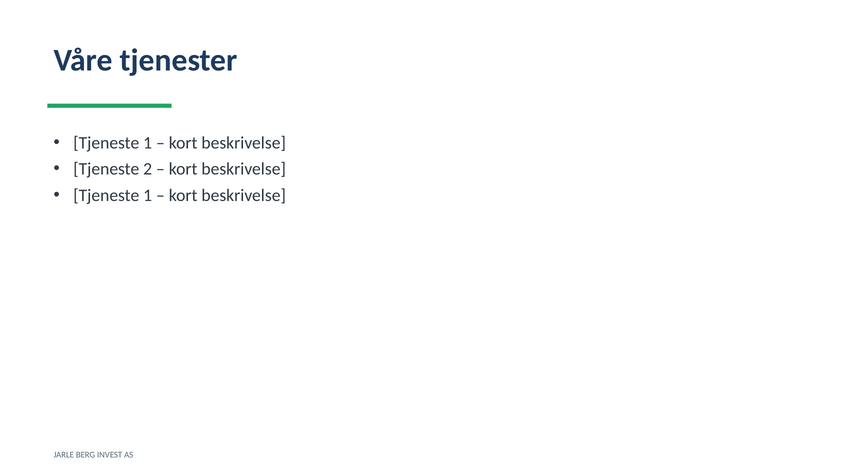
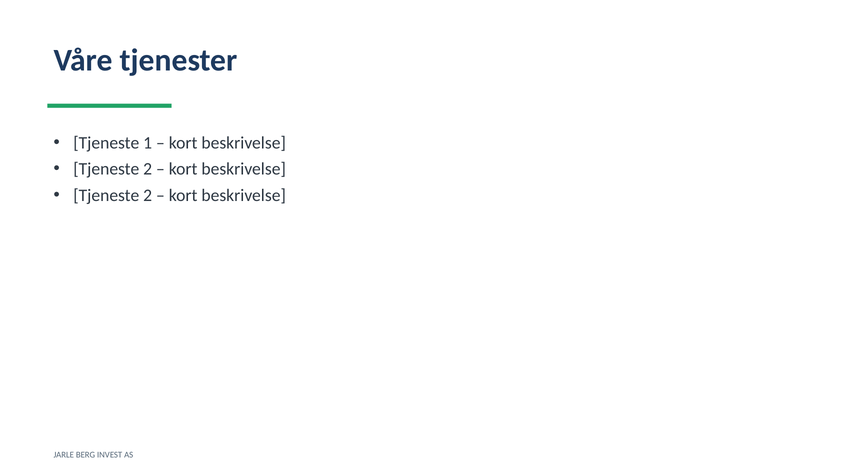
1: 1 -> 2 (148, 195)
